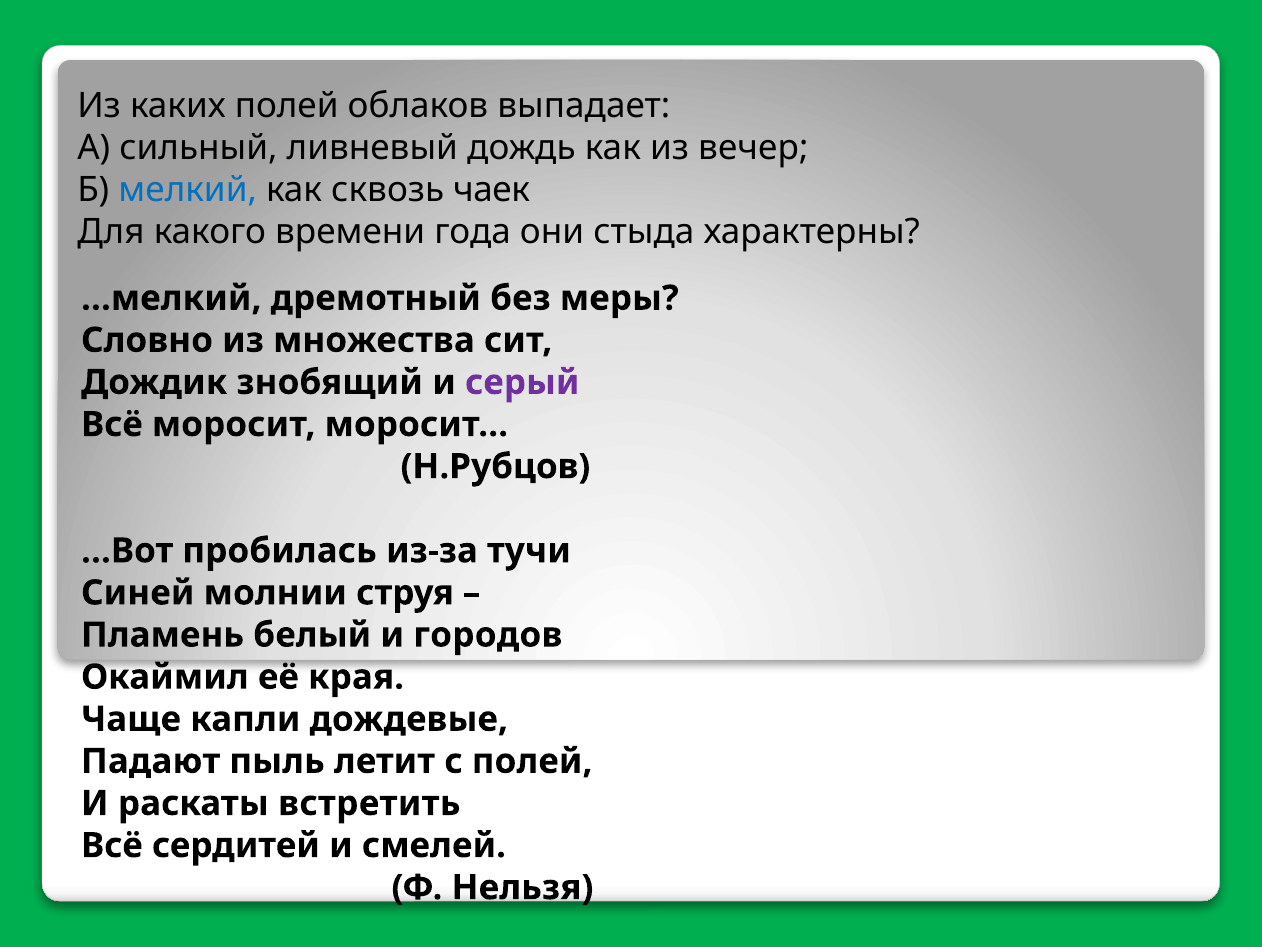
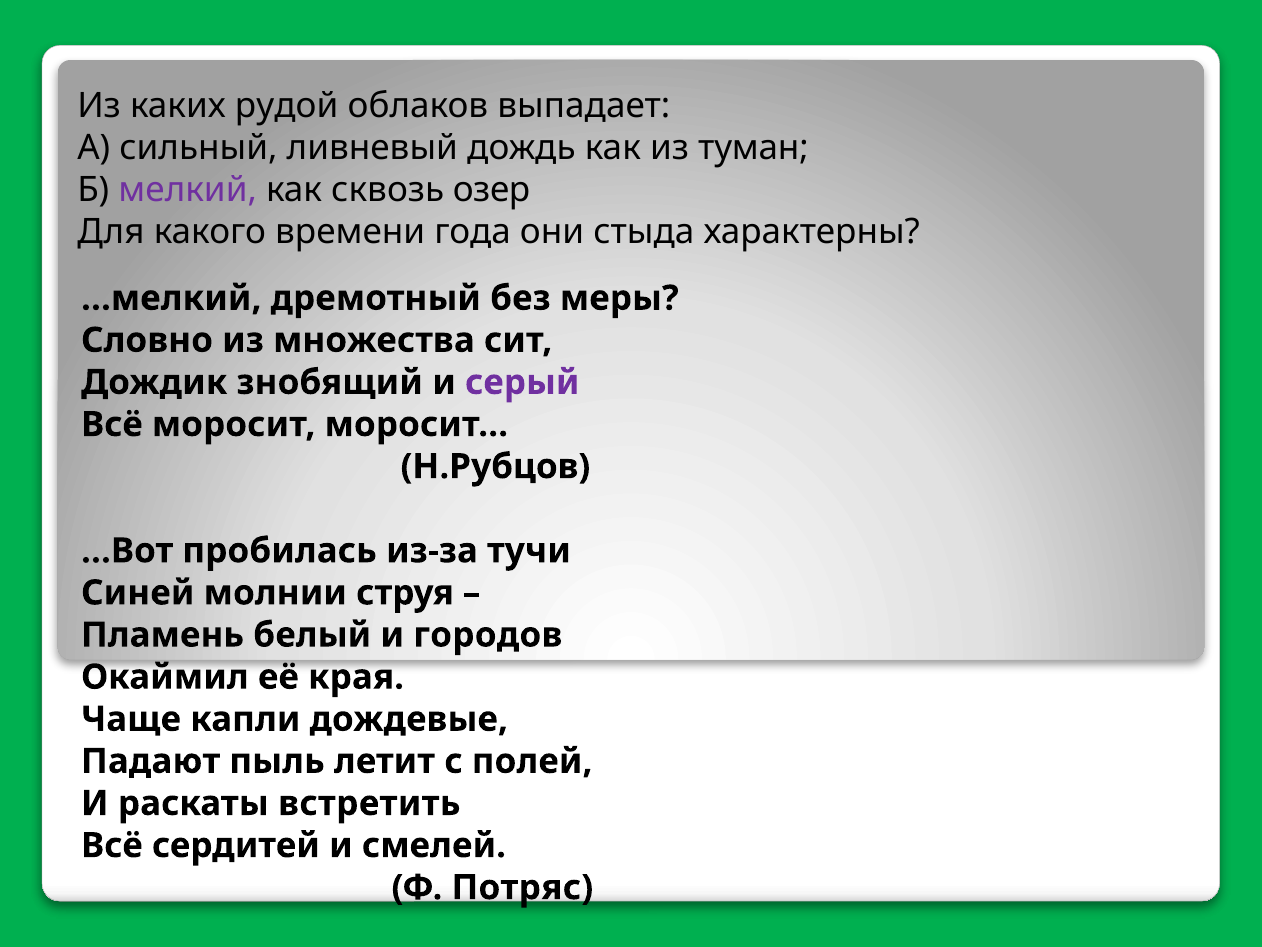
каких полей: полей -> рудой (287, 105)
вечер: вечер -> туман (753, 148)
мелкий colour: blue -> purple (188, 190)
чаек: чаек -> озер (492, 190)
Нельзя: Нельзя -> Потряс (522, 887)
